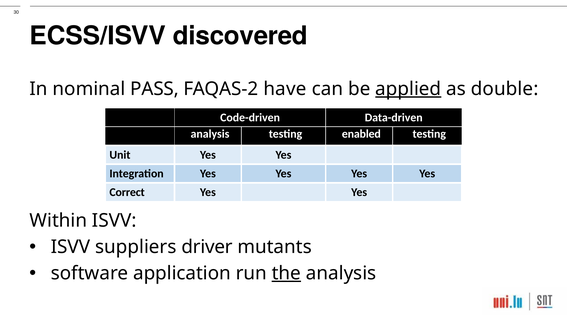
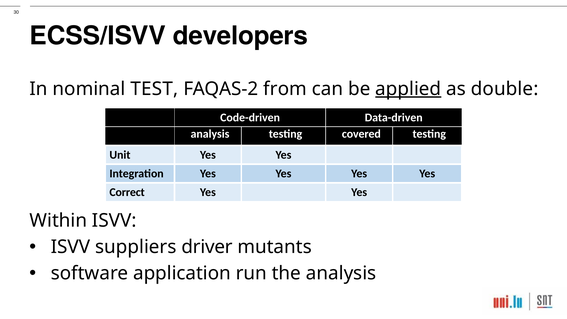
discovered: discovered -> developers (240, 36)
PASS: PASS -> TEST (154, 89)
have: have -> from (285, 89)
enabled: enabled -> covered (361, 134)
the underline: present -> none (286, 273)
